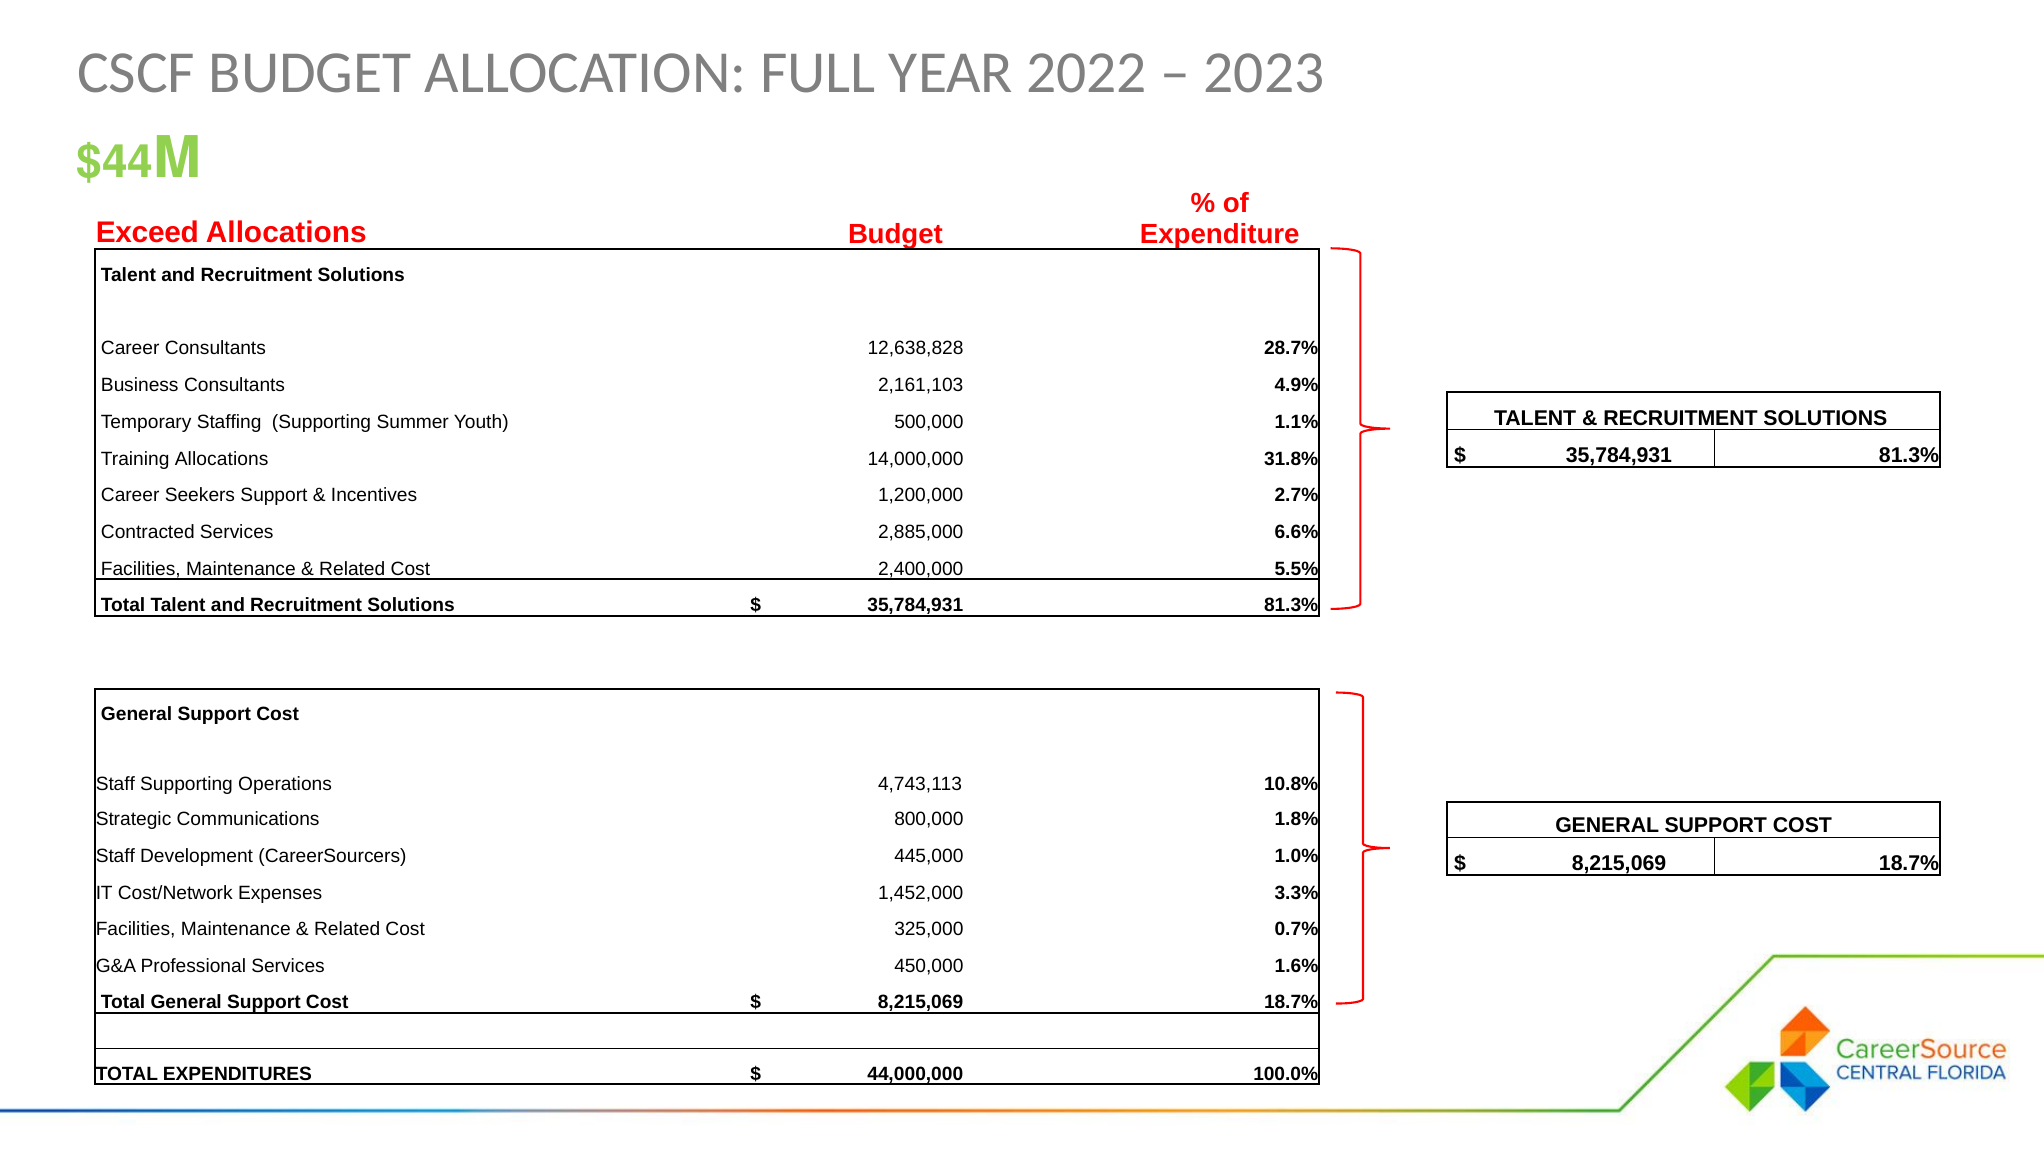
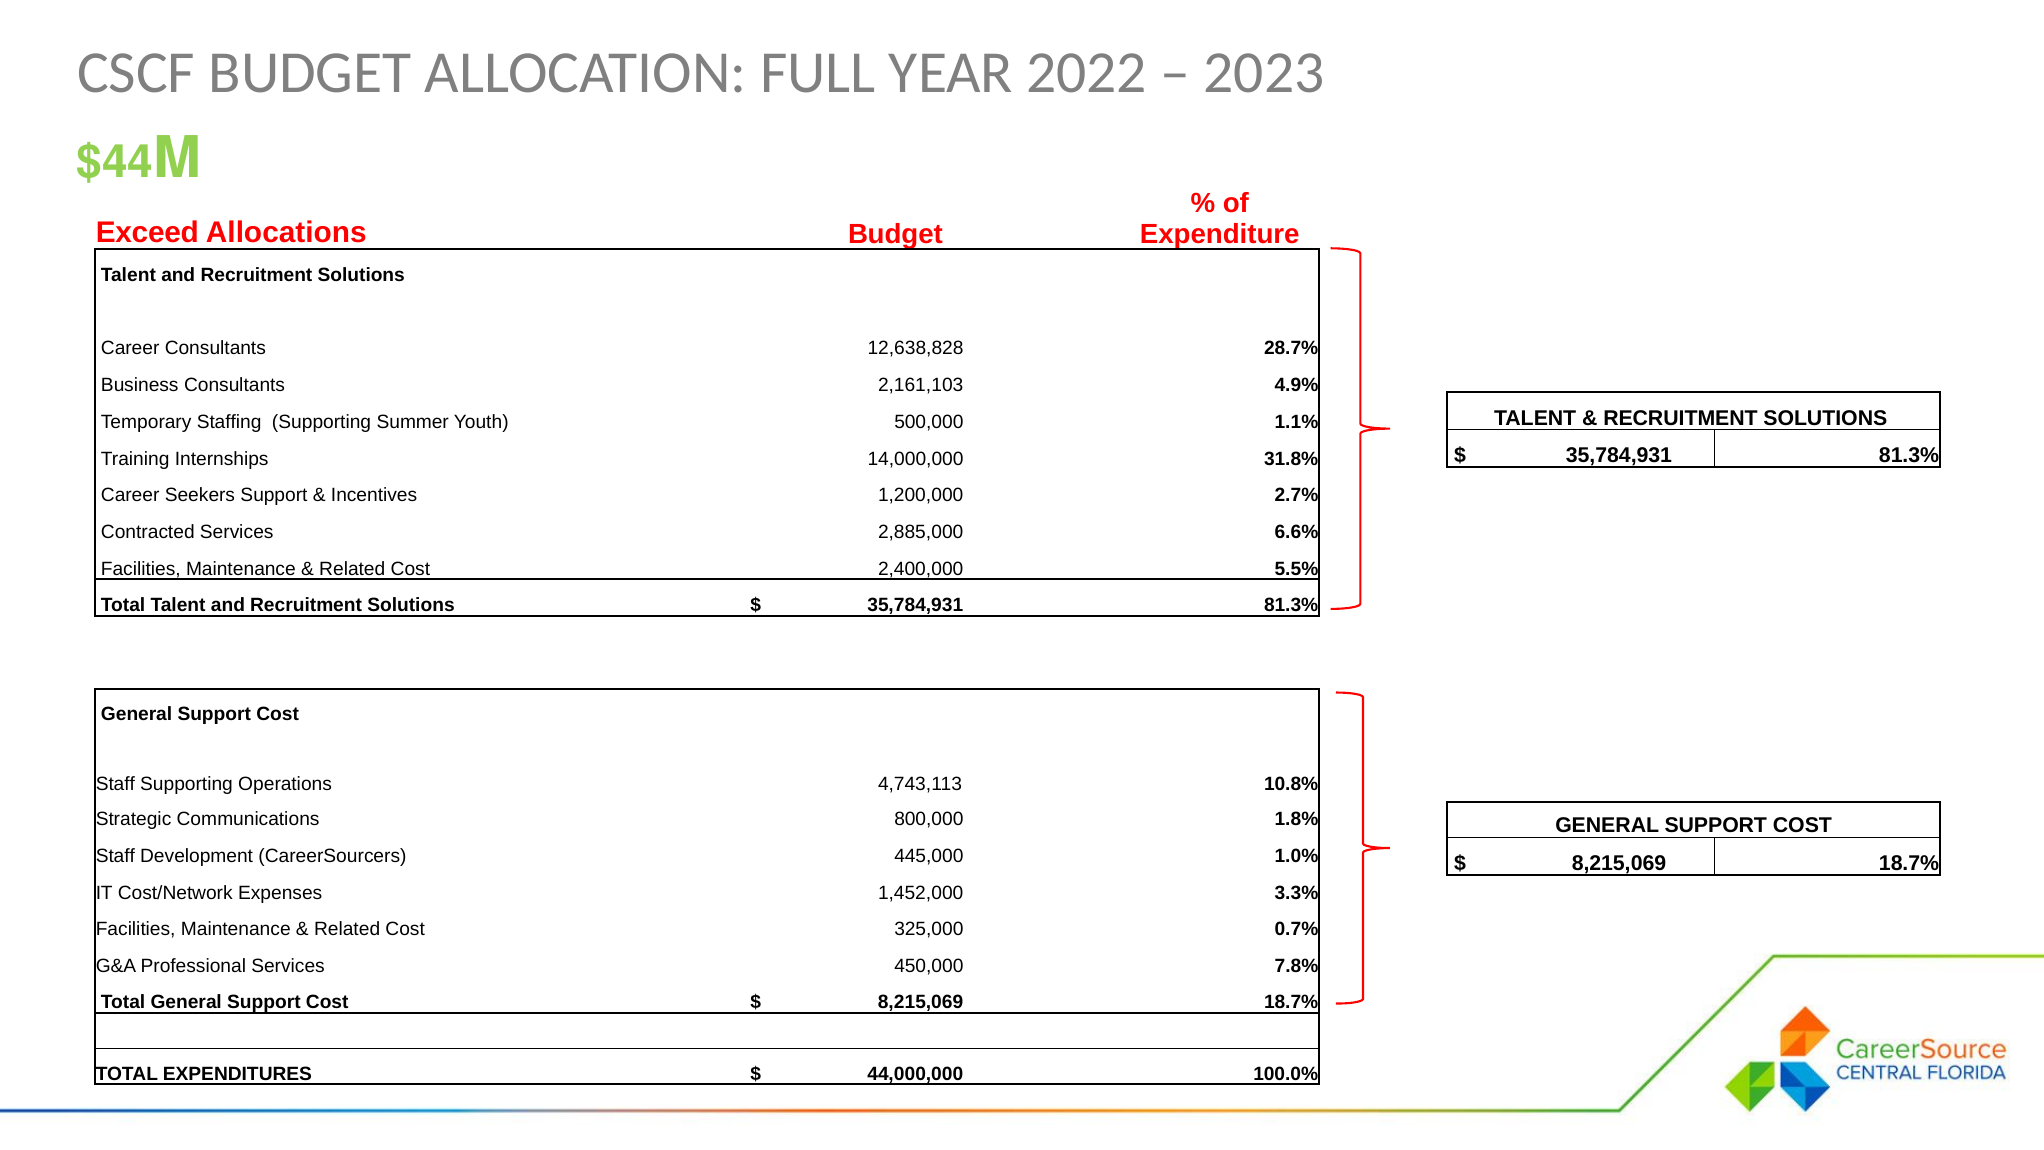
Training Allocations: Allocations -> Internships (222, 459)
1.6%: 1.6% -> 7.8% (1297, 966)
